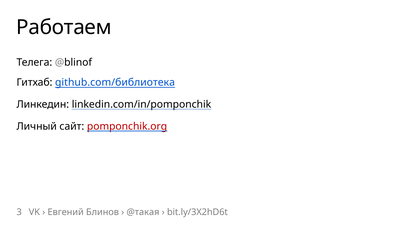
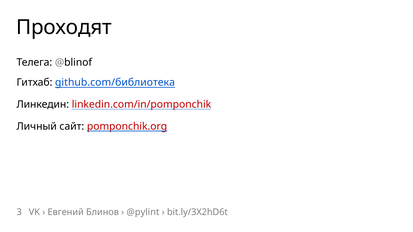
Работаем: Работаем -> Проходят (64, 28)
linkedin.com/in/pomponchik colour: black -> red (141, 105)
@такая: @такая -> @pylint (143, 213)
